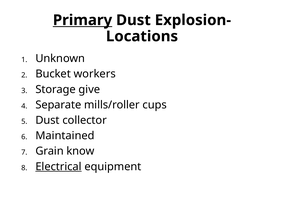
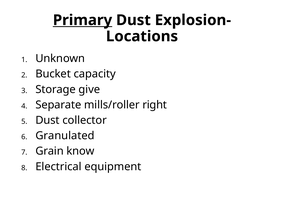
workers: workers -> capacity (95, 74)
cups: cups -> right (155, 105)
Maintained: Maintained -> Granulated (65, 136)
Electrical underline: present -> none (59, 167)
